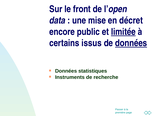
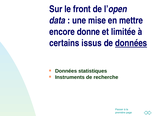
décret: décret -> mettre (131, 20)
public: public -> donne (88, 32)
limitée underline: present -> none (123, 32)
